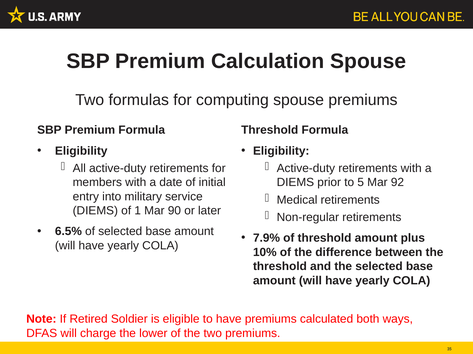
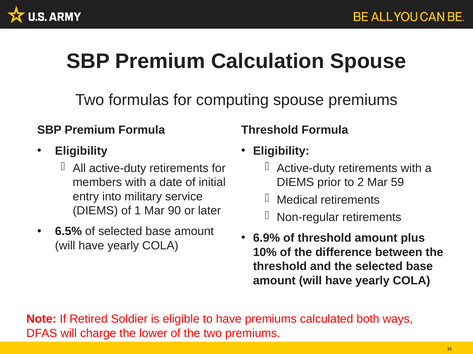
5: 5 -> 2 (361, 183)
92: 92 -> 59 (397, 183)
7.9%: 7.9% -> 6.9% (266, 238)
